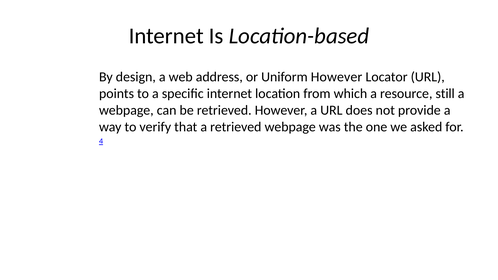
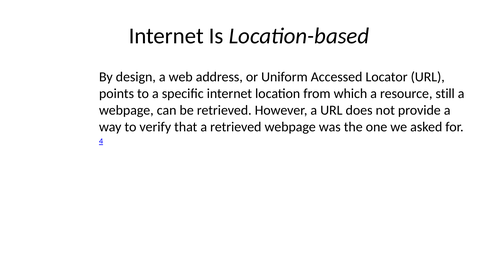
Uniform However: However -> Accessed (337, 77)
